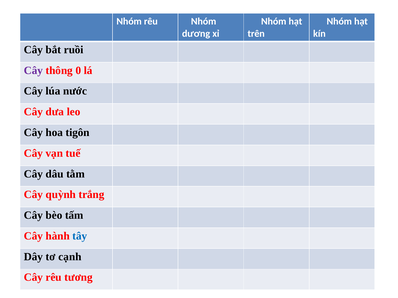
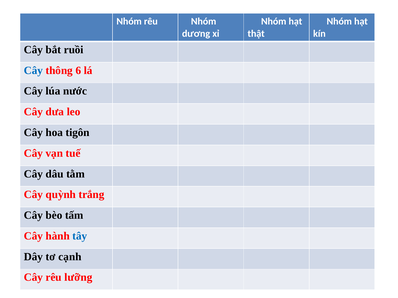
trên: trên -> thật (256, 34)
Cây colour: purple -> blue (33, 71)
0: 0 -> 6 (78, 71)
tương: tương -> lưỡng (78, 278)
